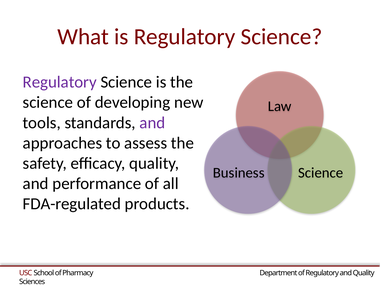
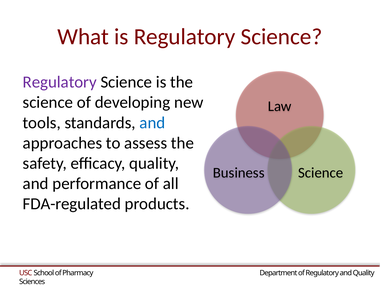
and colour: purple -> blue (152, 123)
